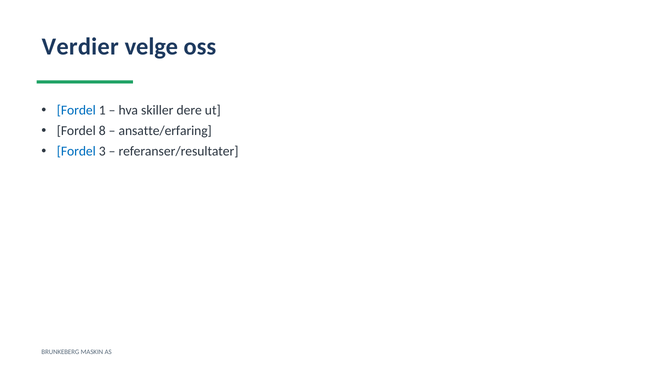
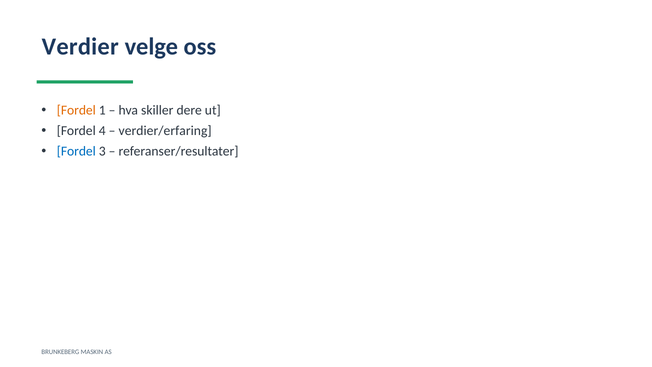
Fordel colour: blue -> orange (76, 110)
8: 8 -> 4 (102, 131)
ansatte/erfaring: ansatte/erfaring -> verdier/erfaring (165, 131)
